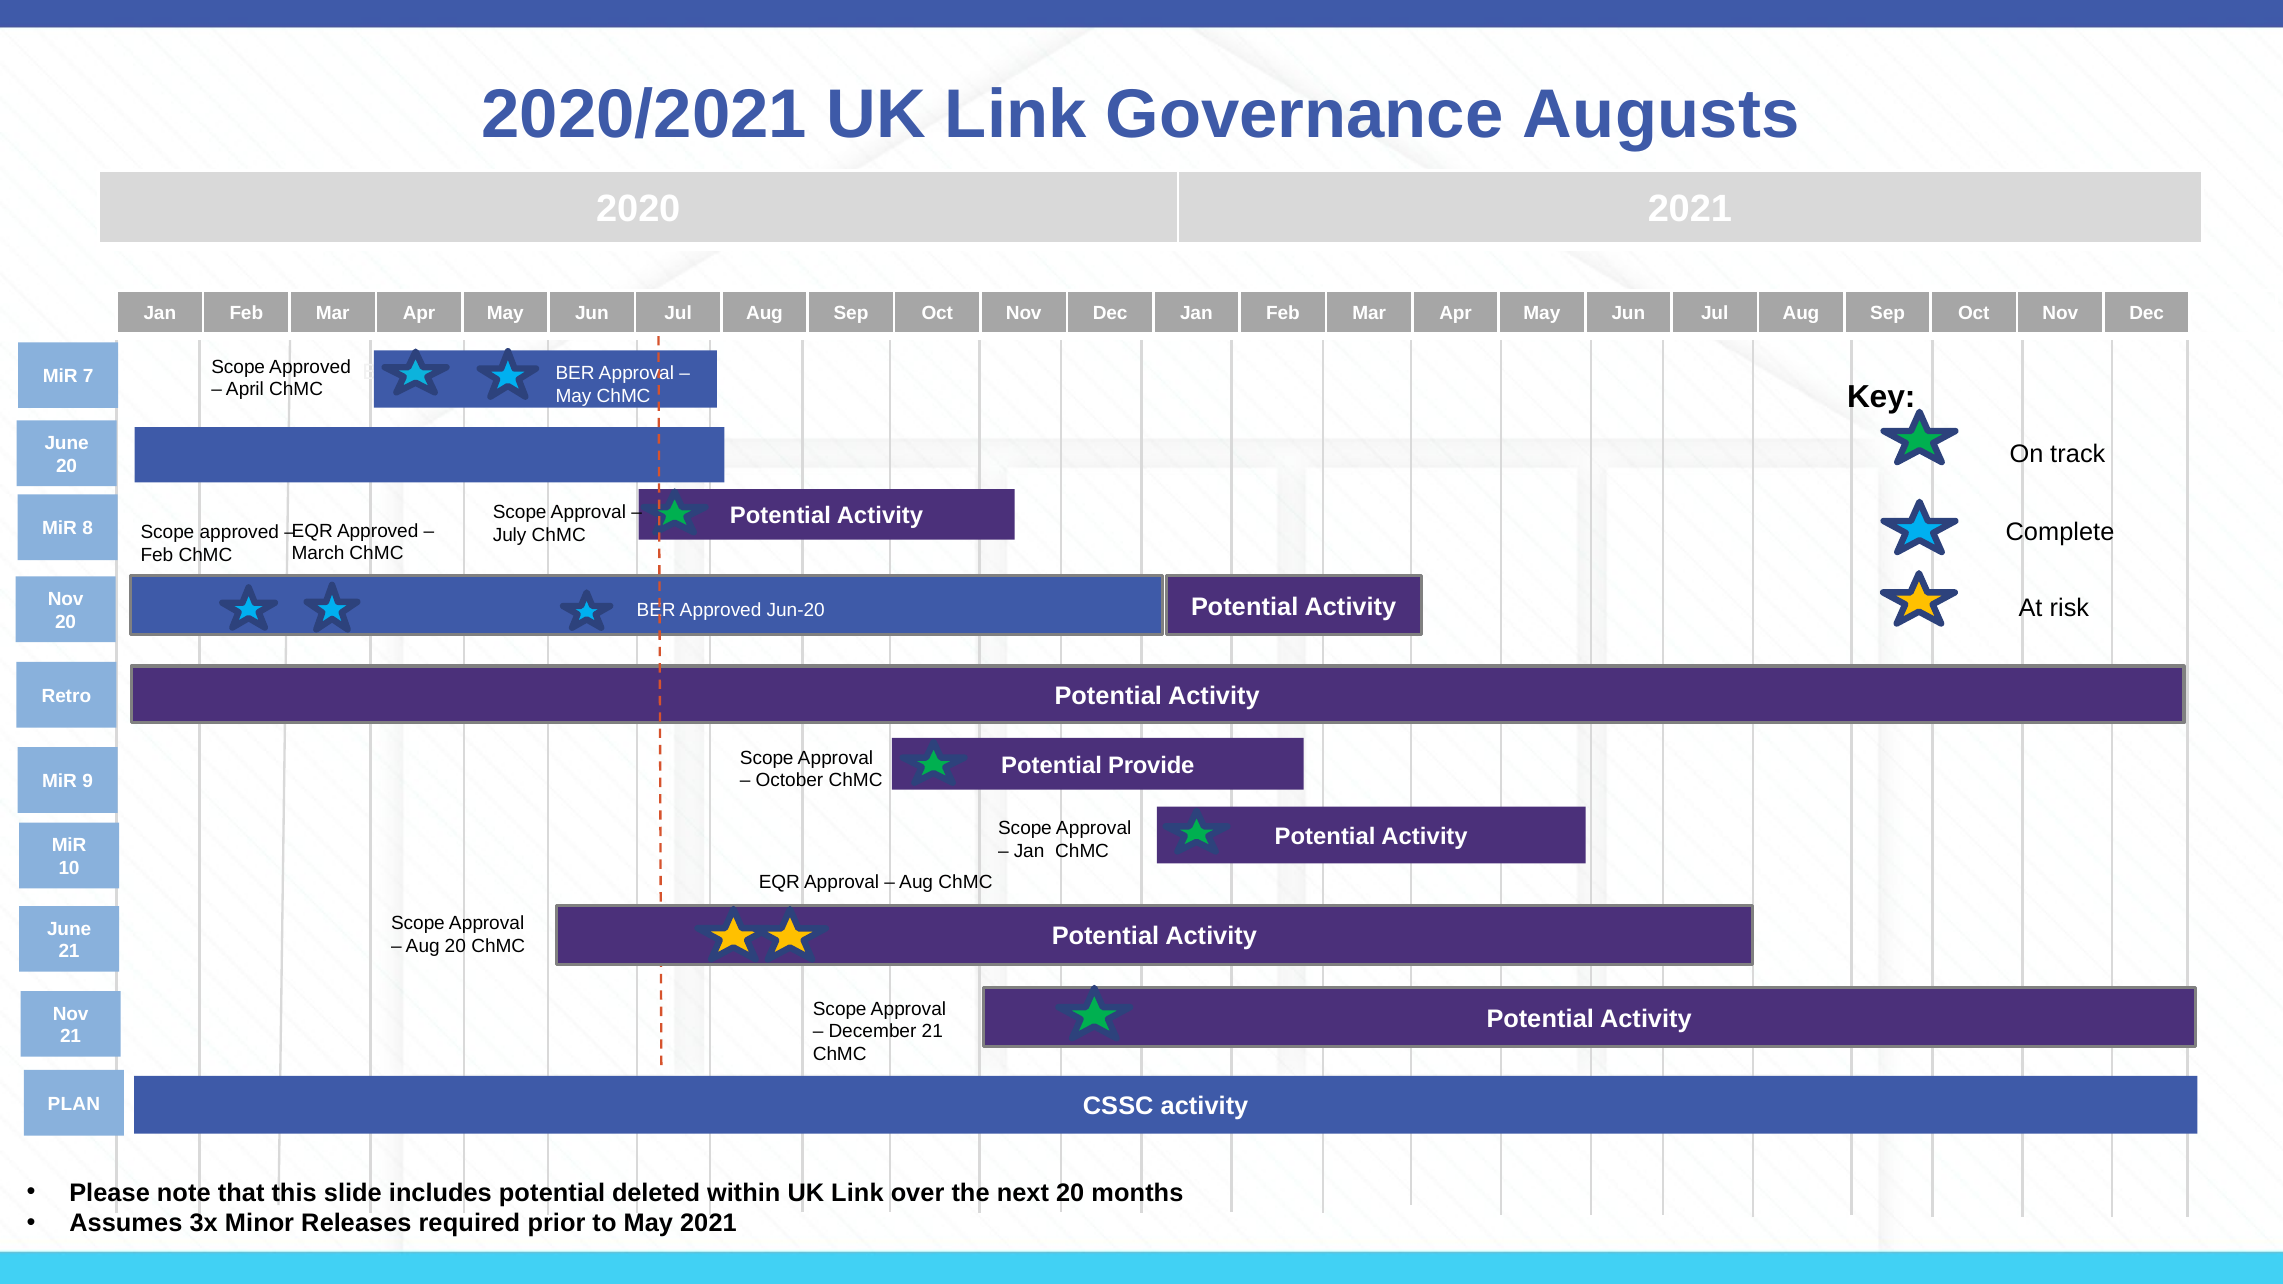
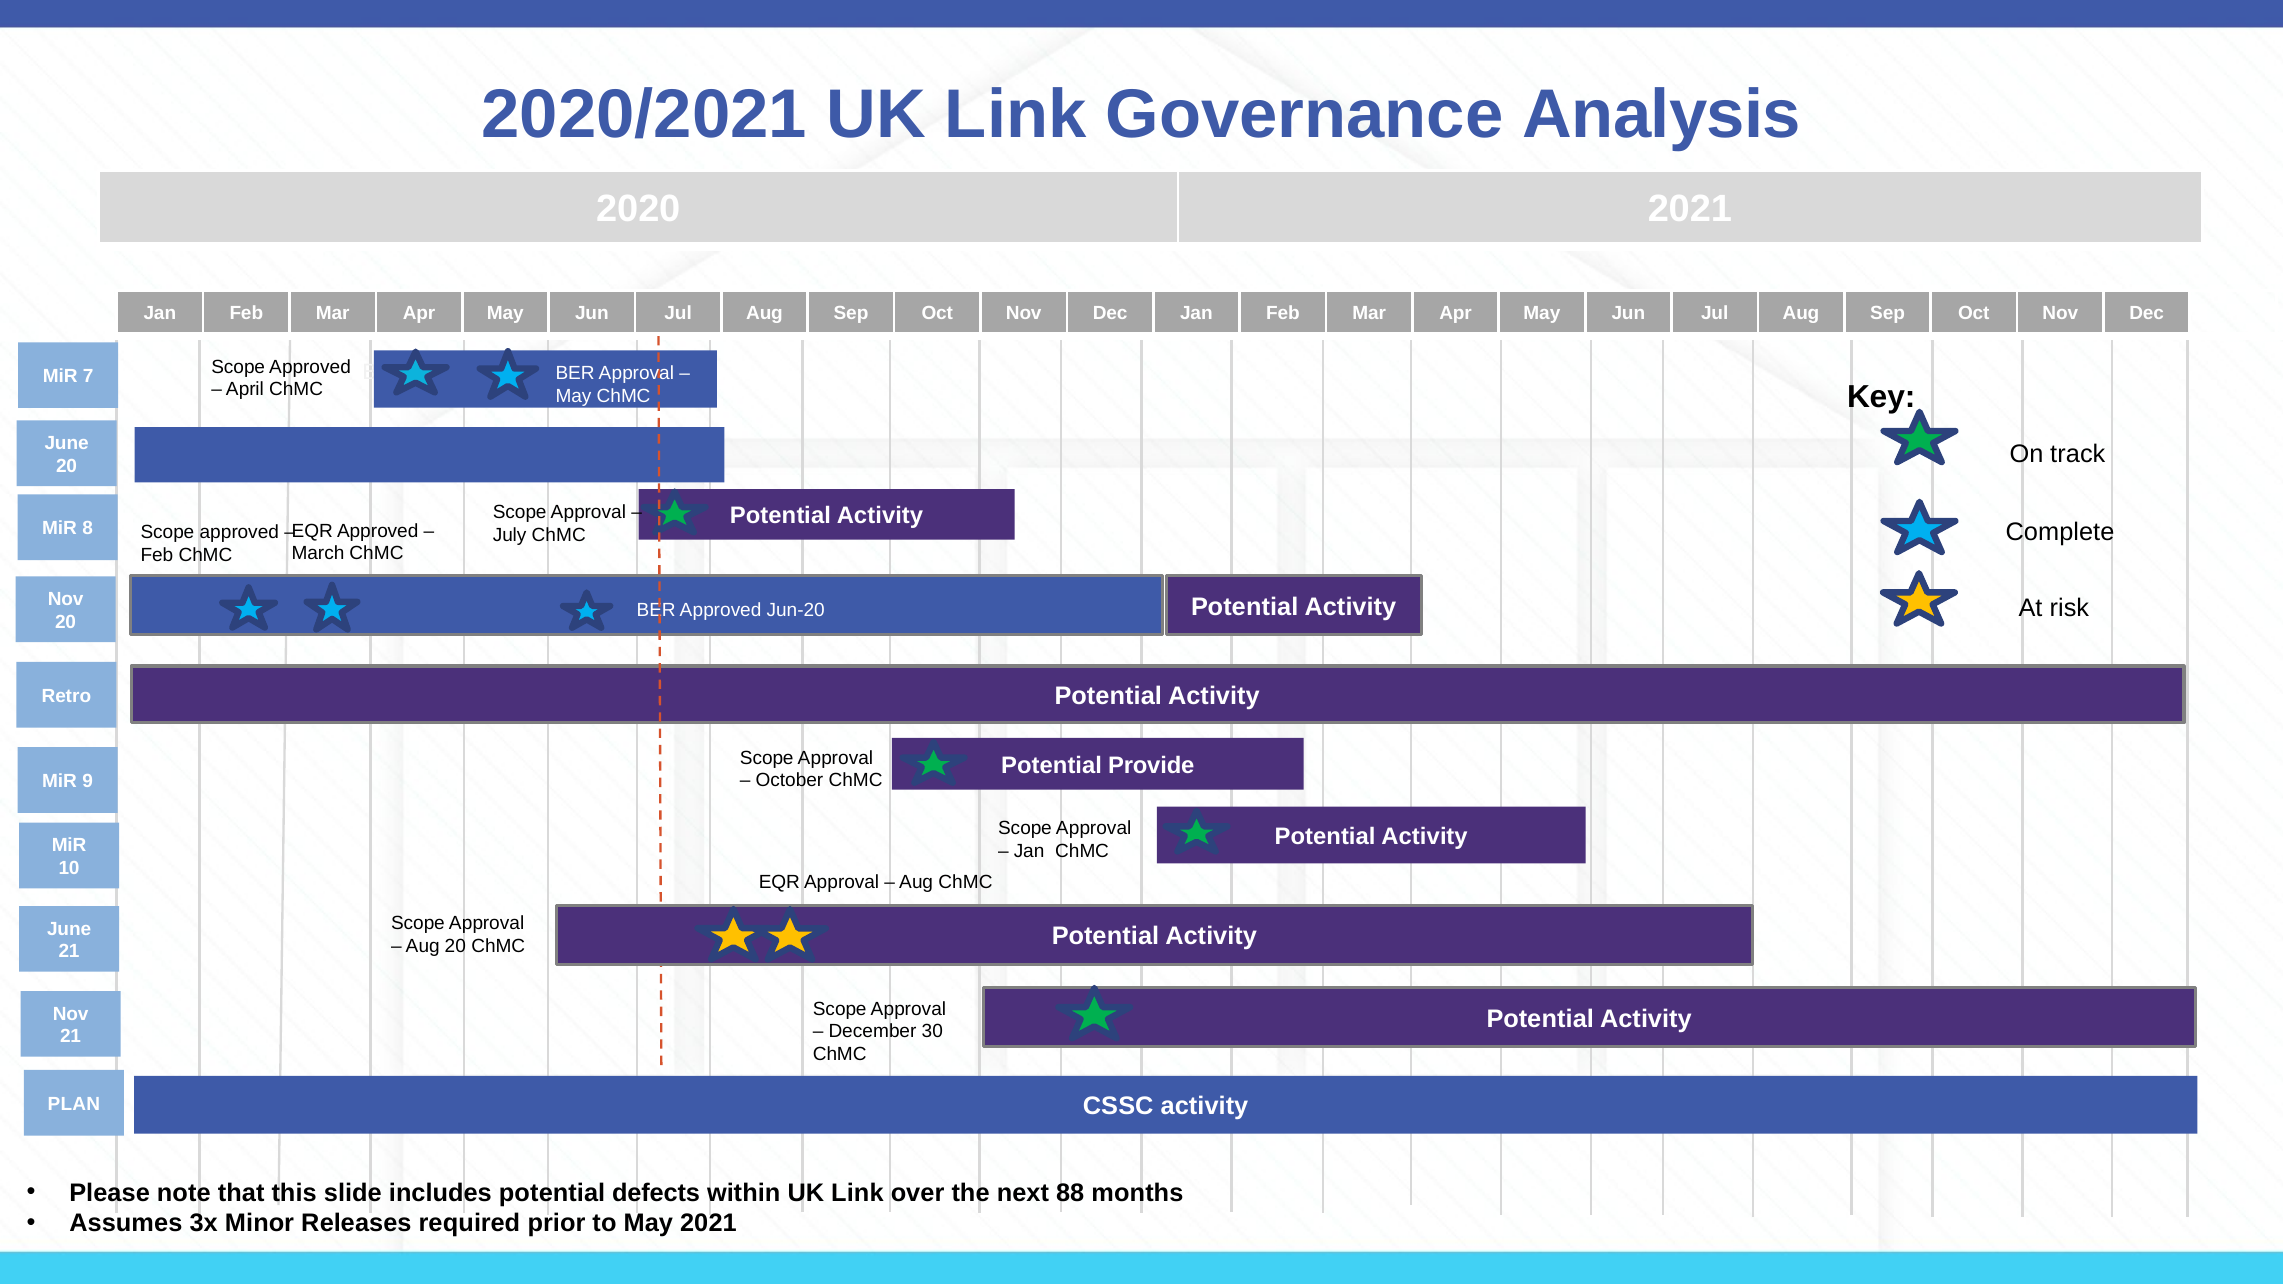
Augusts: Augusts -> Analysis (1662, 115)
December 21: 21 -> 30 (932, 1032)
deleted: deleted -> defects (656, 1193)
next 20: 20 -> 88 (1070, 1193)
